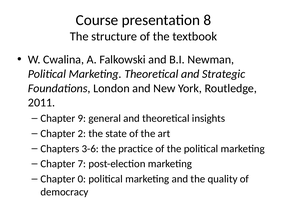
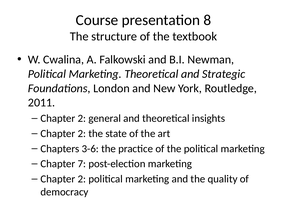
9: 9 -> 2 (82, 119)
0: 0 -> 2 (82, 179)
